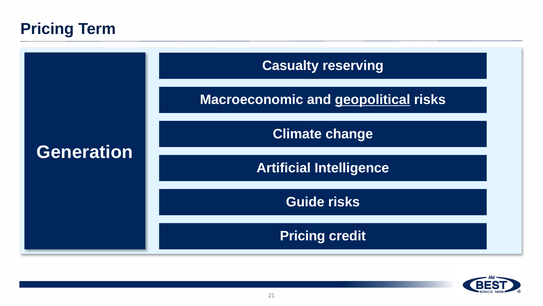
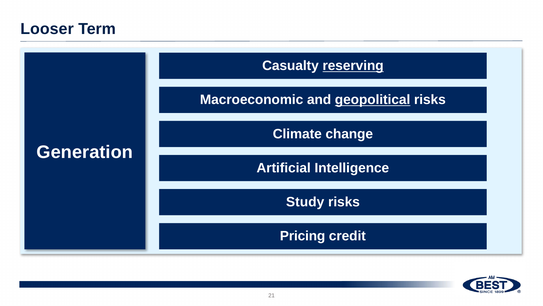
Pricing: Pricing -> Looser (47, 29)
reserving underline: none -> present (353, 66)
Guide: Guide -> Study (305, 202)
